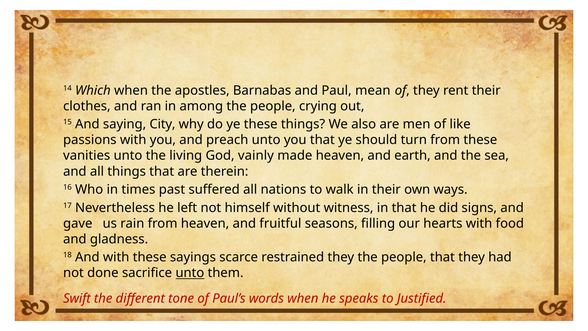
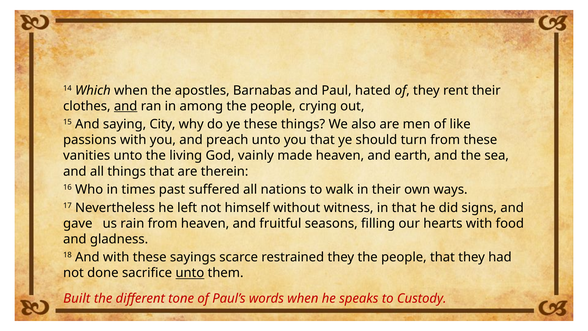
mean: mean -> hated (373, 90)
and underline: none -> present (126, 106)
Swift: Swift -> Built (77, 298)
Justified: Justified -> Custody (422, 298)
